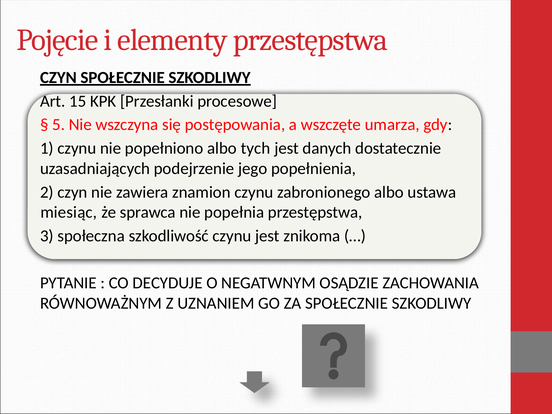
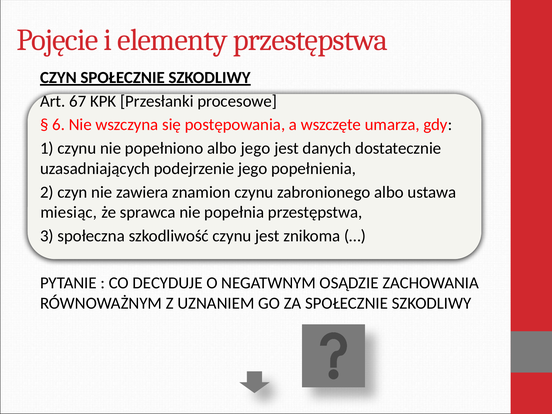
15: 15 -> 67 (78, 101)
5: 5 -> 6 (59, 125)
albo tych: tych -> jego (256, 148)
